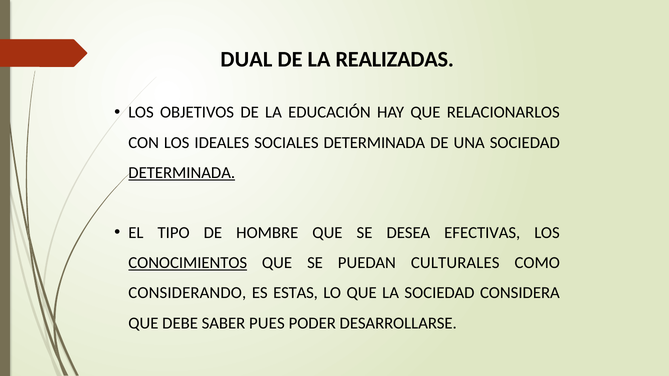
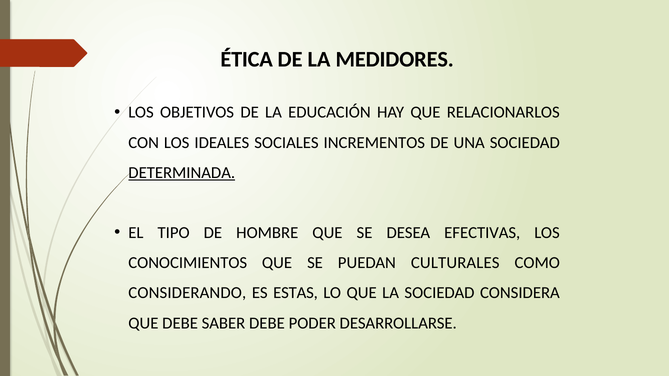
DUAL: DUAL -> ÉTICA (247, 59)
REALIZADAS: REALIZADAS -> MEDIDORES (395, 59)
SOCIALES DETERMINADA: DETERMINADA -> INCREMENTOS (374, 143)
CONOCIMIENTOS underline: present -> none (188, 263)
SABER PUES: PUES -> DEBE (267, 323)
